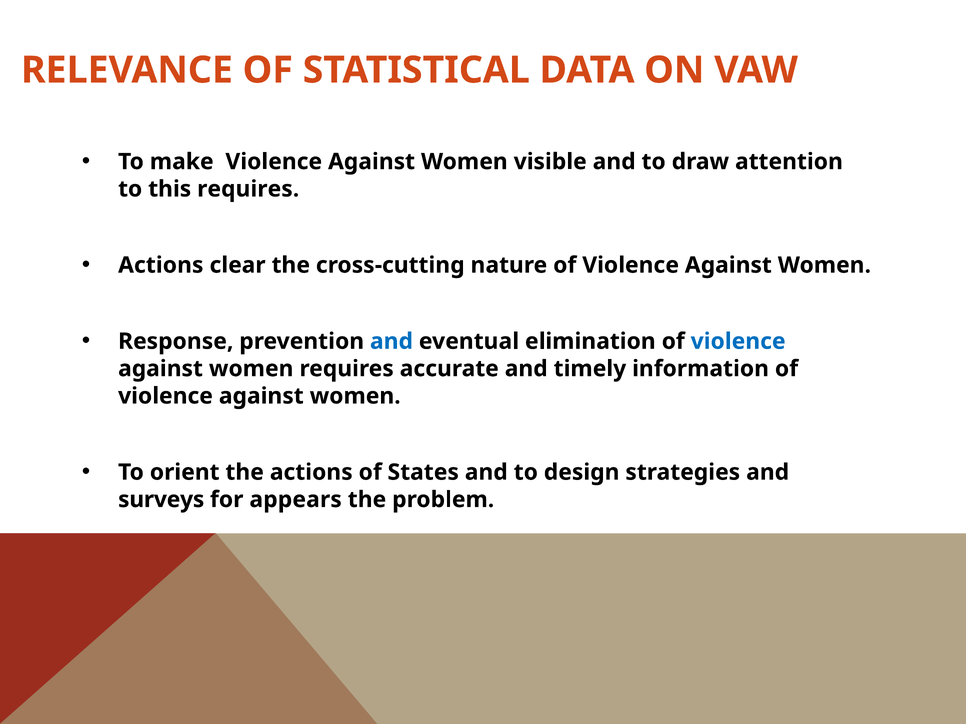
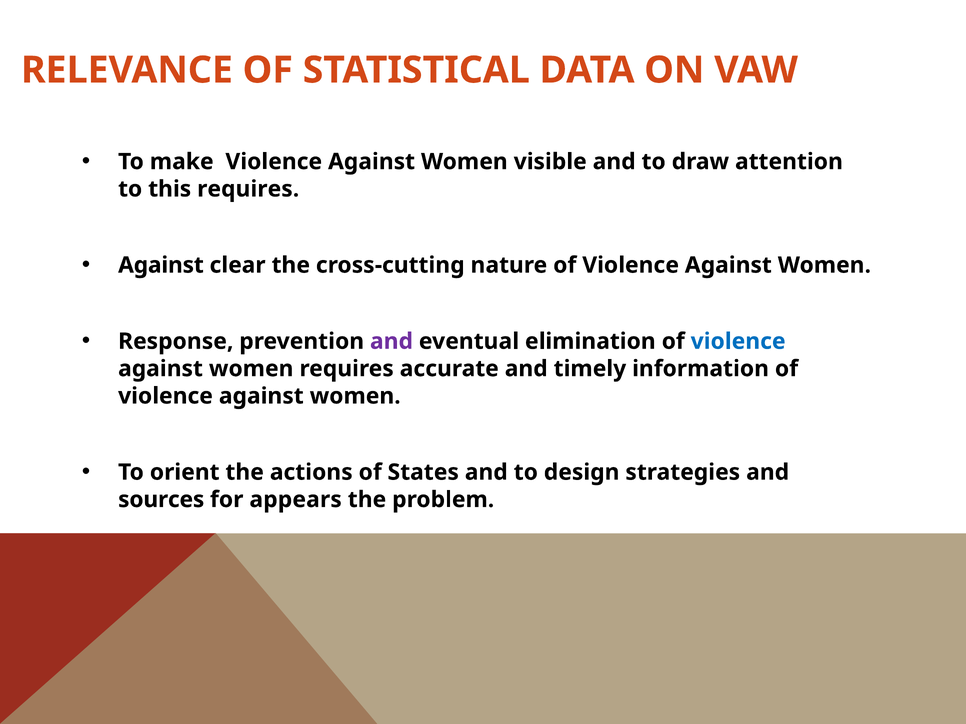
Actions: Actions -> Against (161, 265)
and colour: blue -> purple (391, 342)
surveys: surveys -> sources (161, 500)
